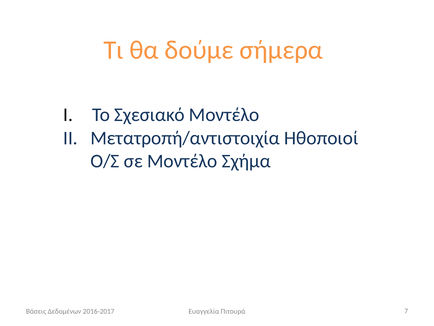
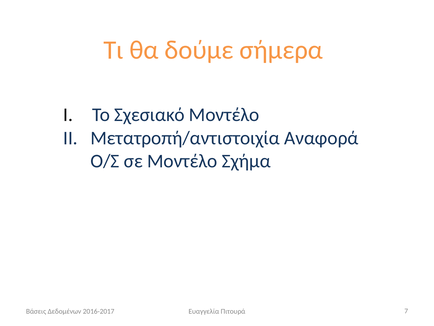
Ηθοποιοί: Ηθοποιοί -> Αναφορά (321, 138)
